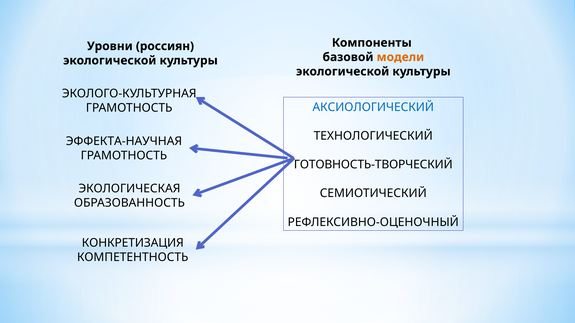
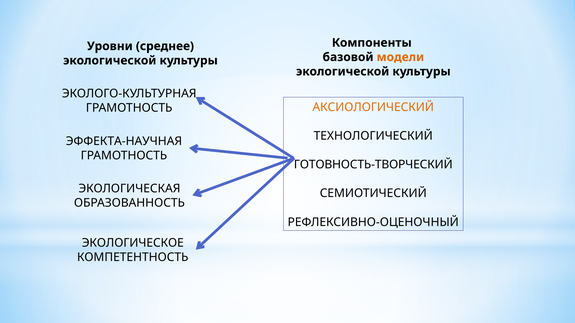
россиян: россиян -> среднее (165, 46)
АКСИОЛОГИЧЕСКИЙ colour: blue -> orange (373, 107)
КОНКРЕТИЗАЦИЯ: КОНКРЕТИЗАЦИЯ -> ЭКОЛОГИЧЕСКОЕ (133, 243)
